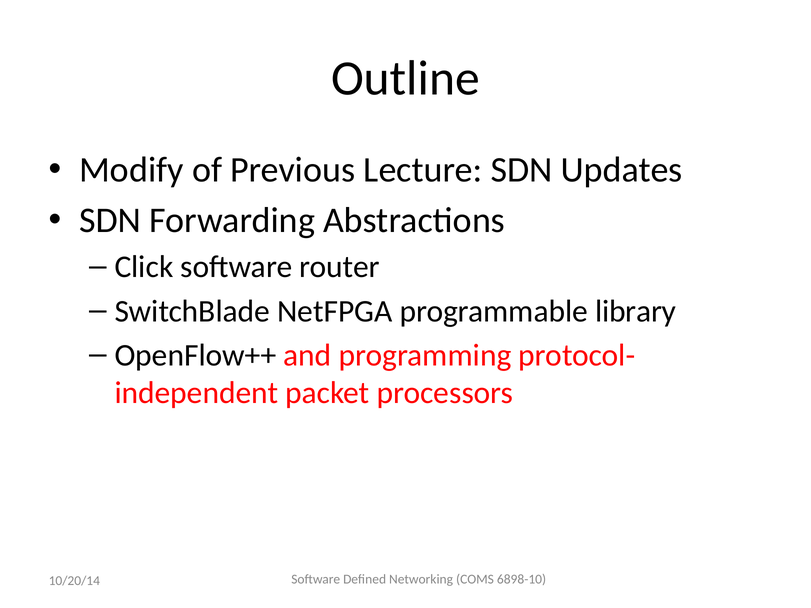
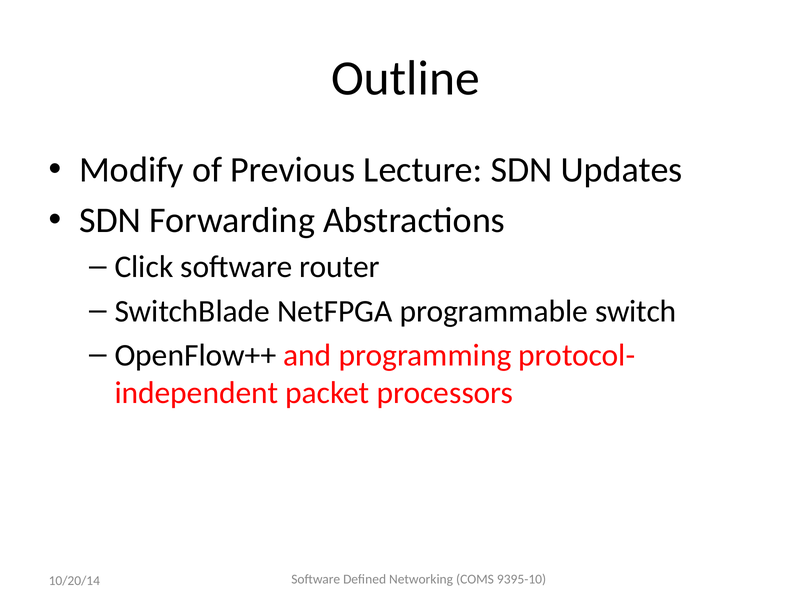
library: library -> switch (636, 311)
6898-10: 6898-10 -> 9395-10 (522, 579)
